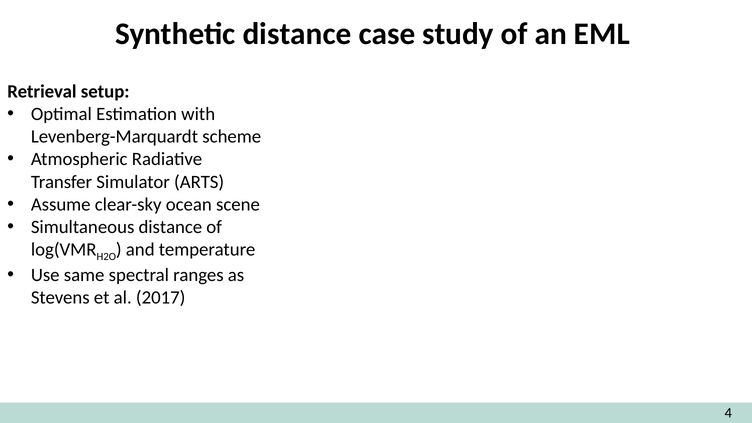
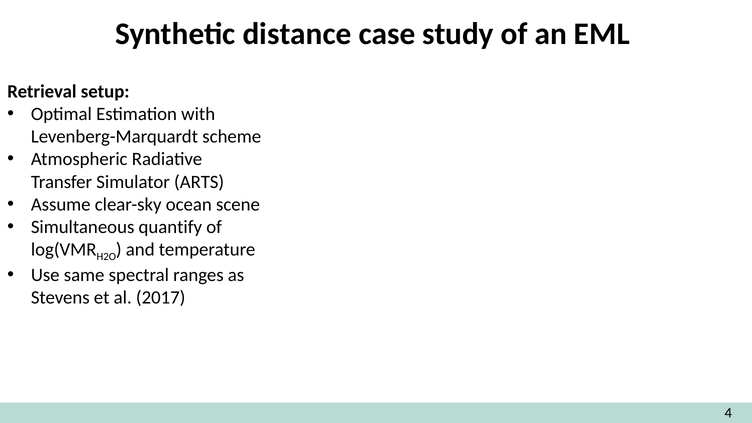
Simultaneous distance: distance -> quantify (170, 227)
